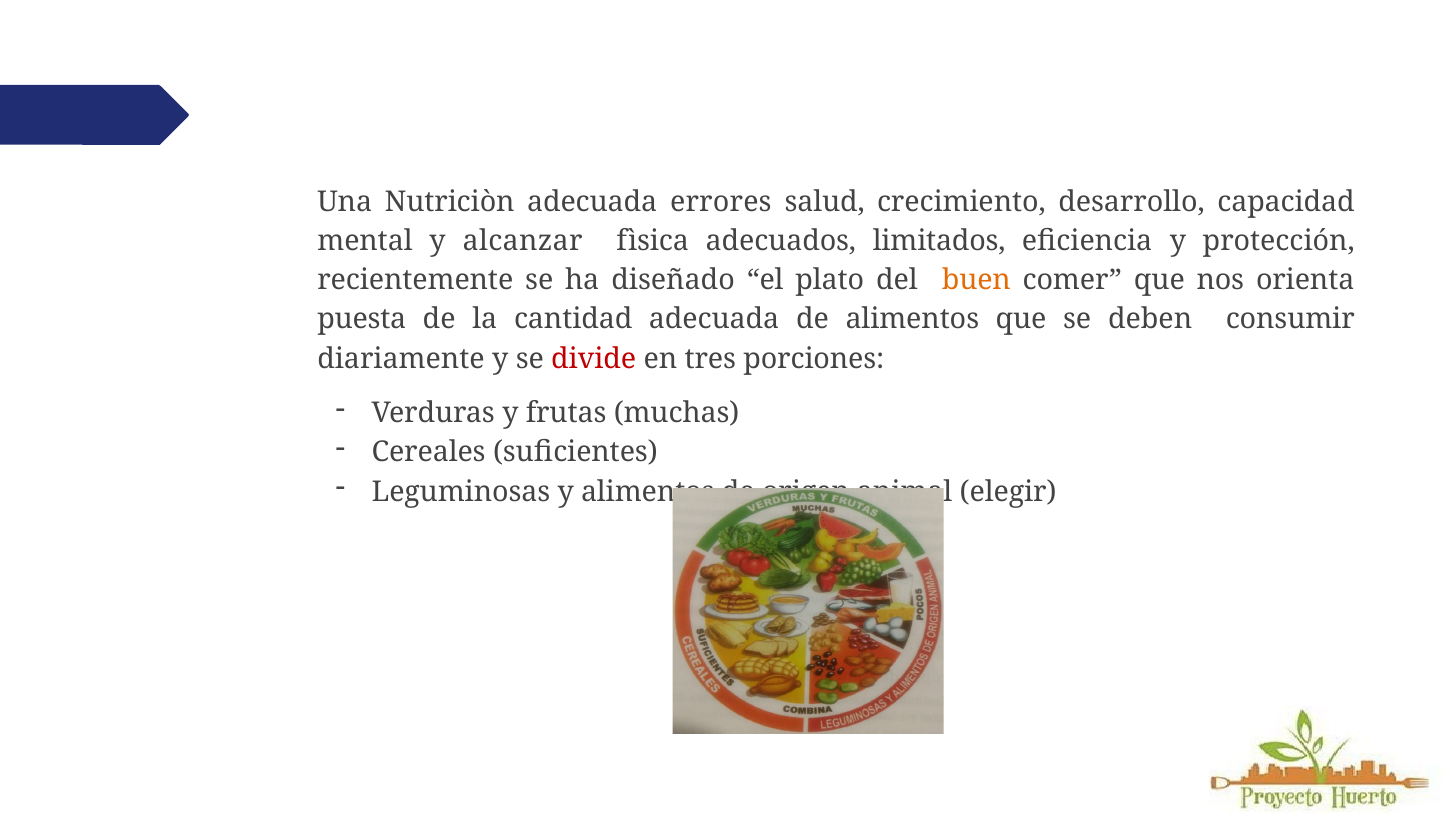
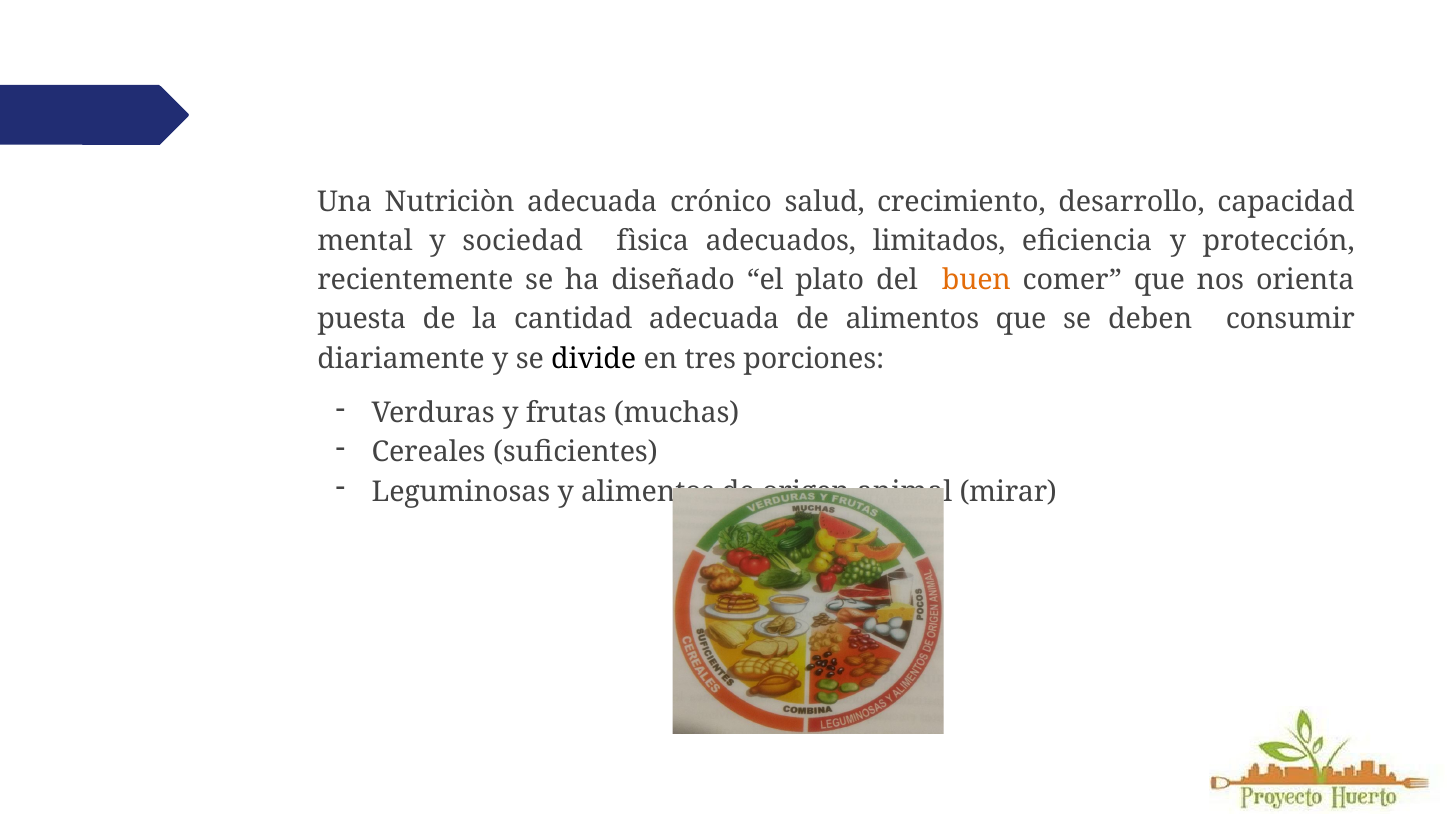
errores: errores -> crónico (721, 202)
alcanzar: alcanzar -> sociedad (523, 241)
divide colour: red -> black (594, 359)
elegir: elegir -> mirar (1008, 492)
